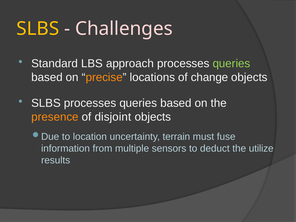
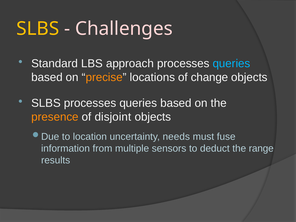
queries colour: light green -> light blue (231, 63)
terrain: terrain -> needs (176, 137)
utilize: utilize -> range (261, 148)
